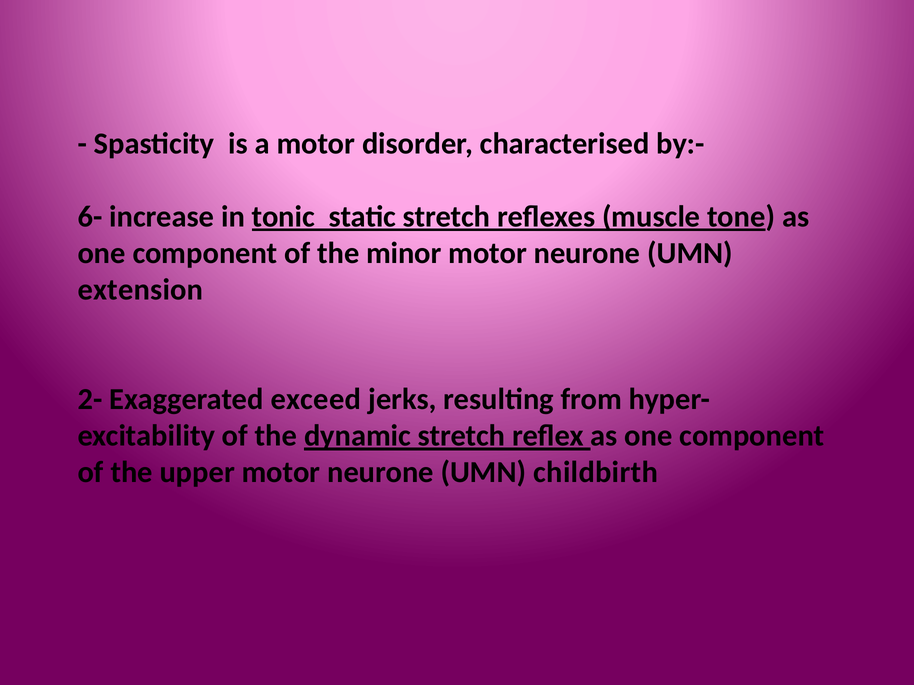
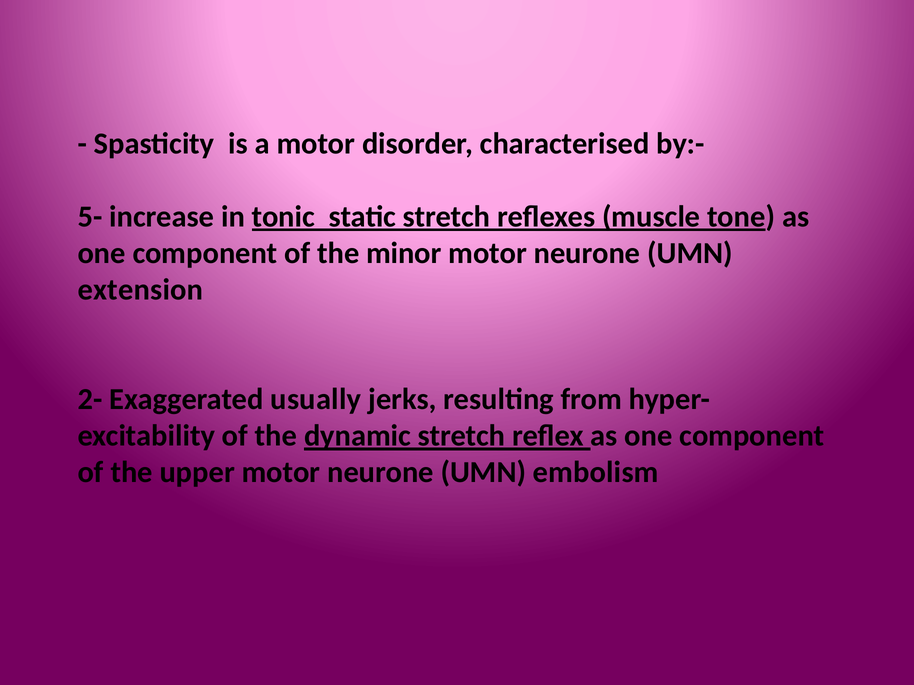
6-: 6- -> 5- (90, 217)
exceed: exceed -> usually (316, 400)
childbirth: childbirth -> embolism (596, 473)
